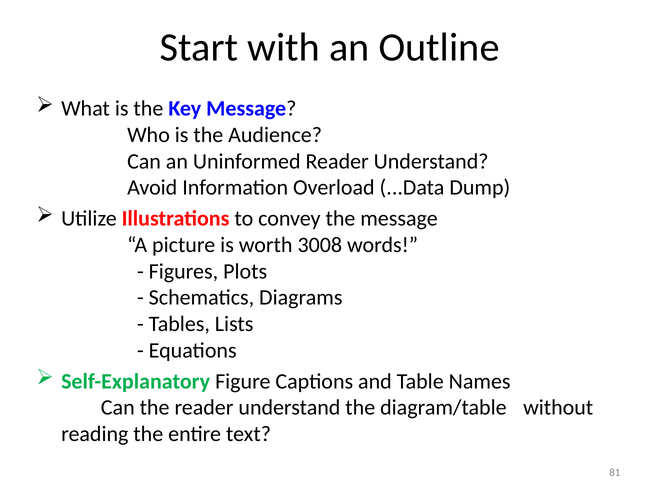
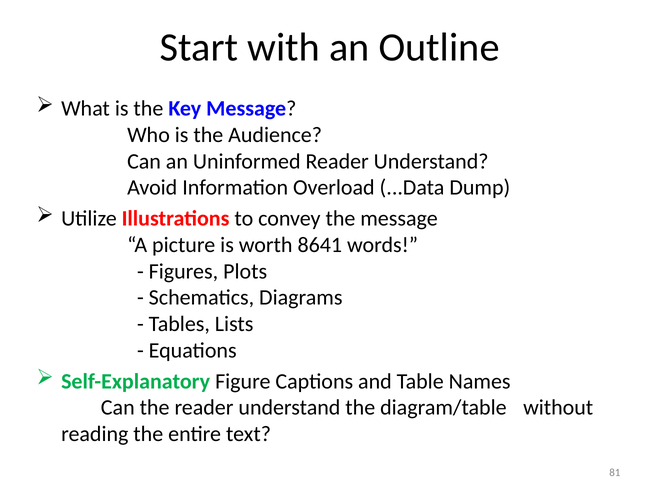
3008: 3008 -> 8641 (320, 245)
